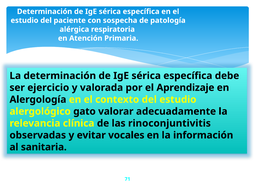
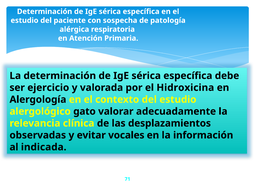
Aprendizaje: Aprendizaje -> Hidroxicina (185, 88)
rinoconjuntivitis: rinoconjuntivitis -> desplazamientos (169, 123)
sanitaria: sanitaria -> indicada (44, 147)
